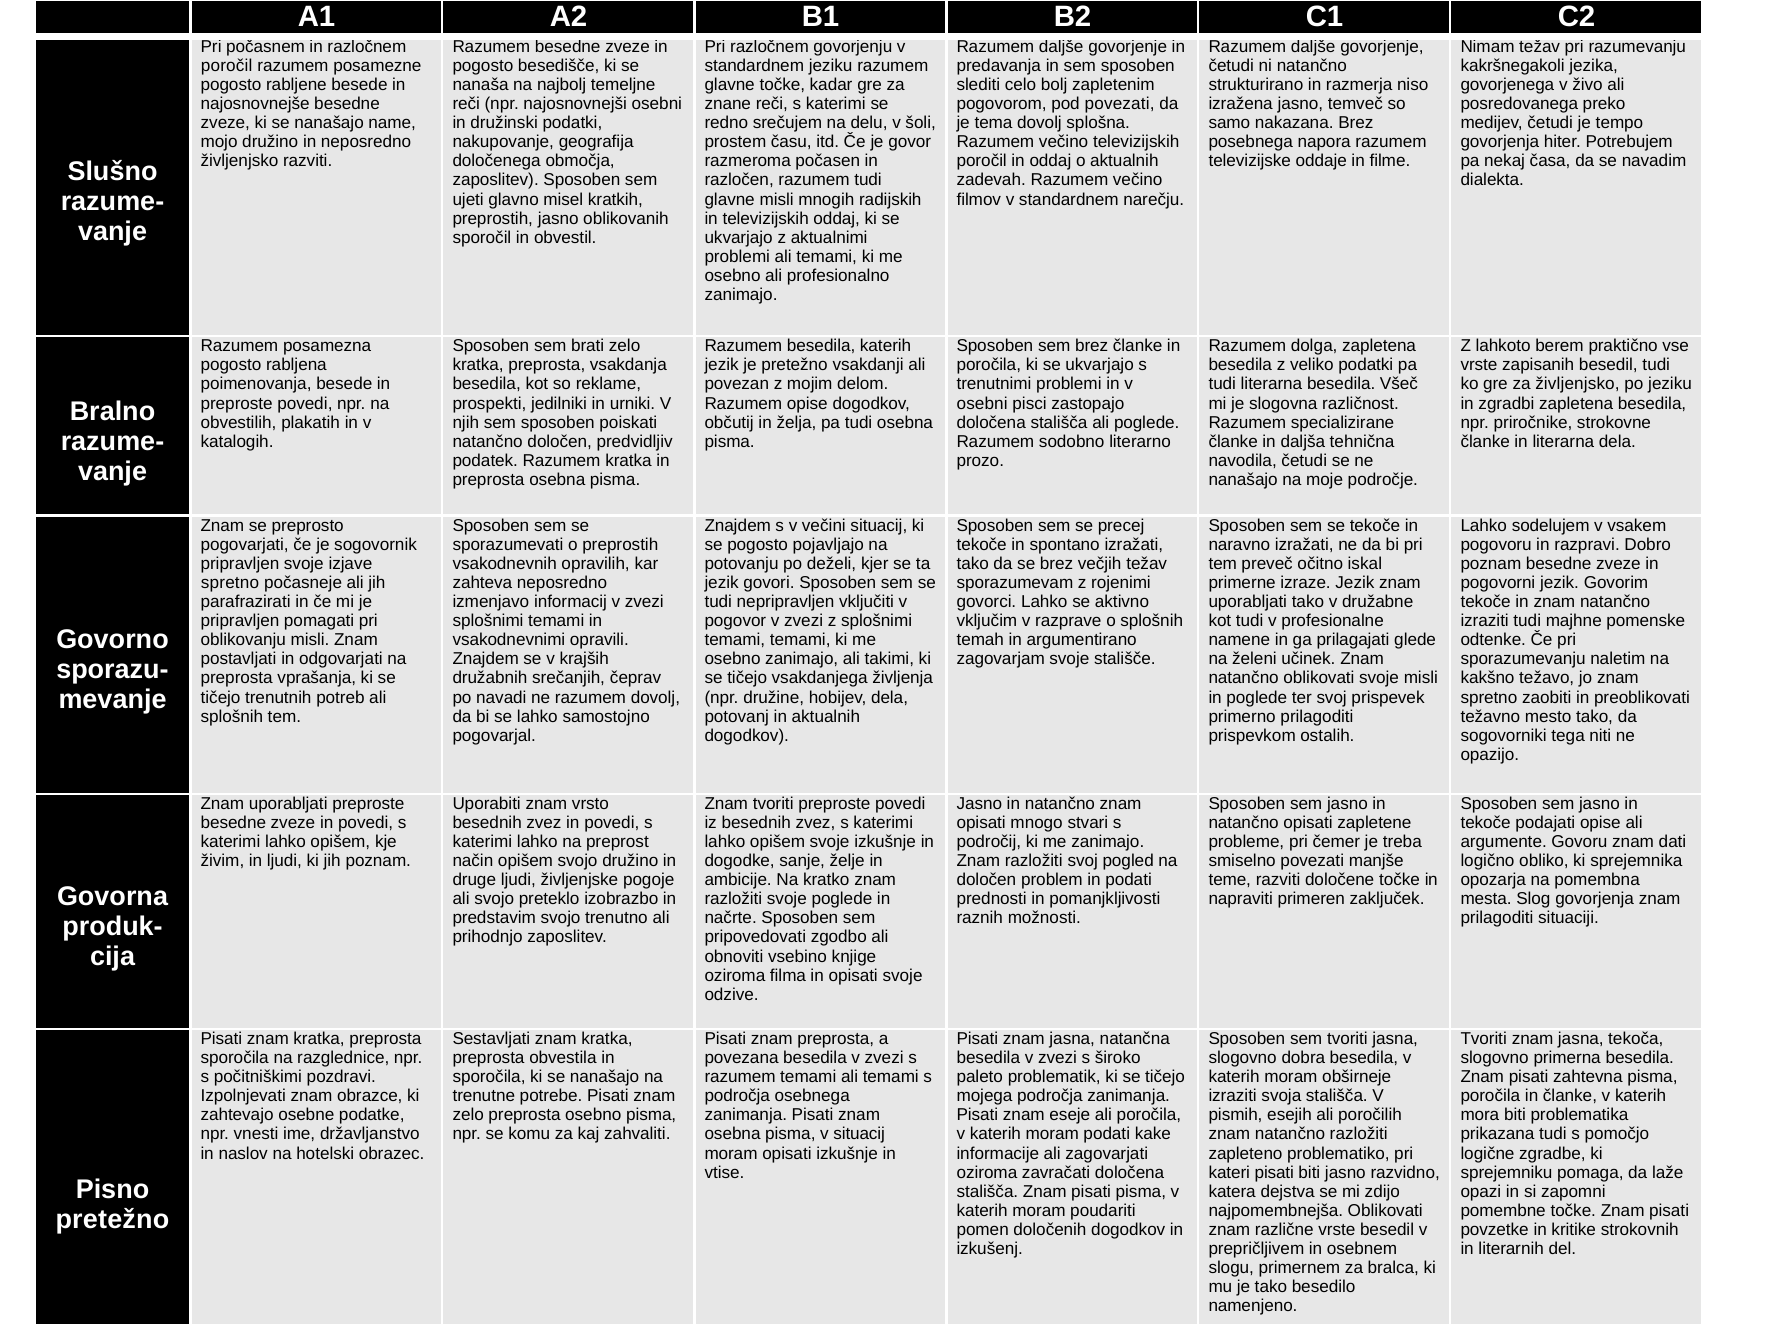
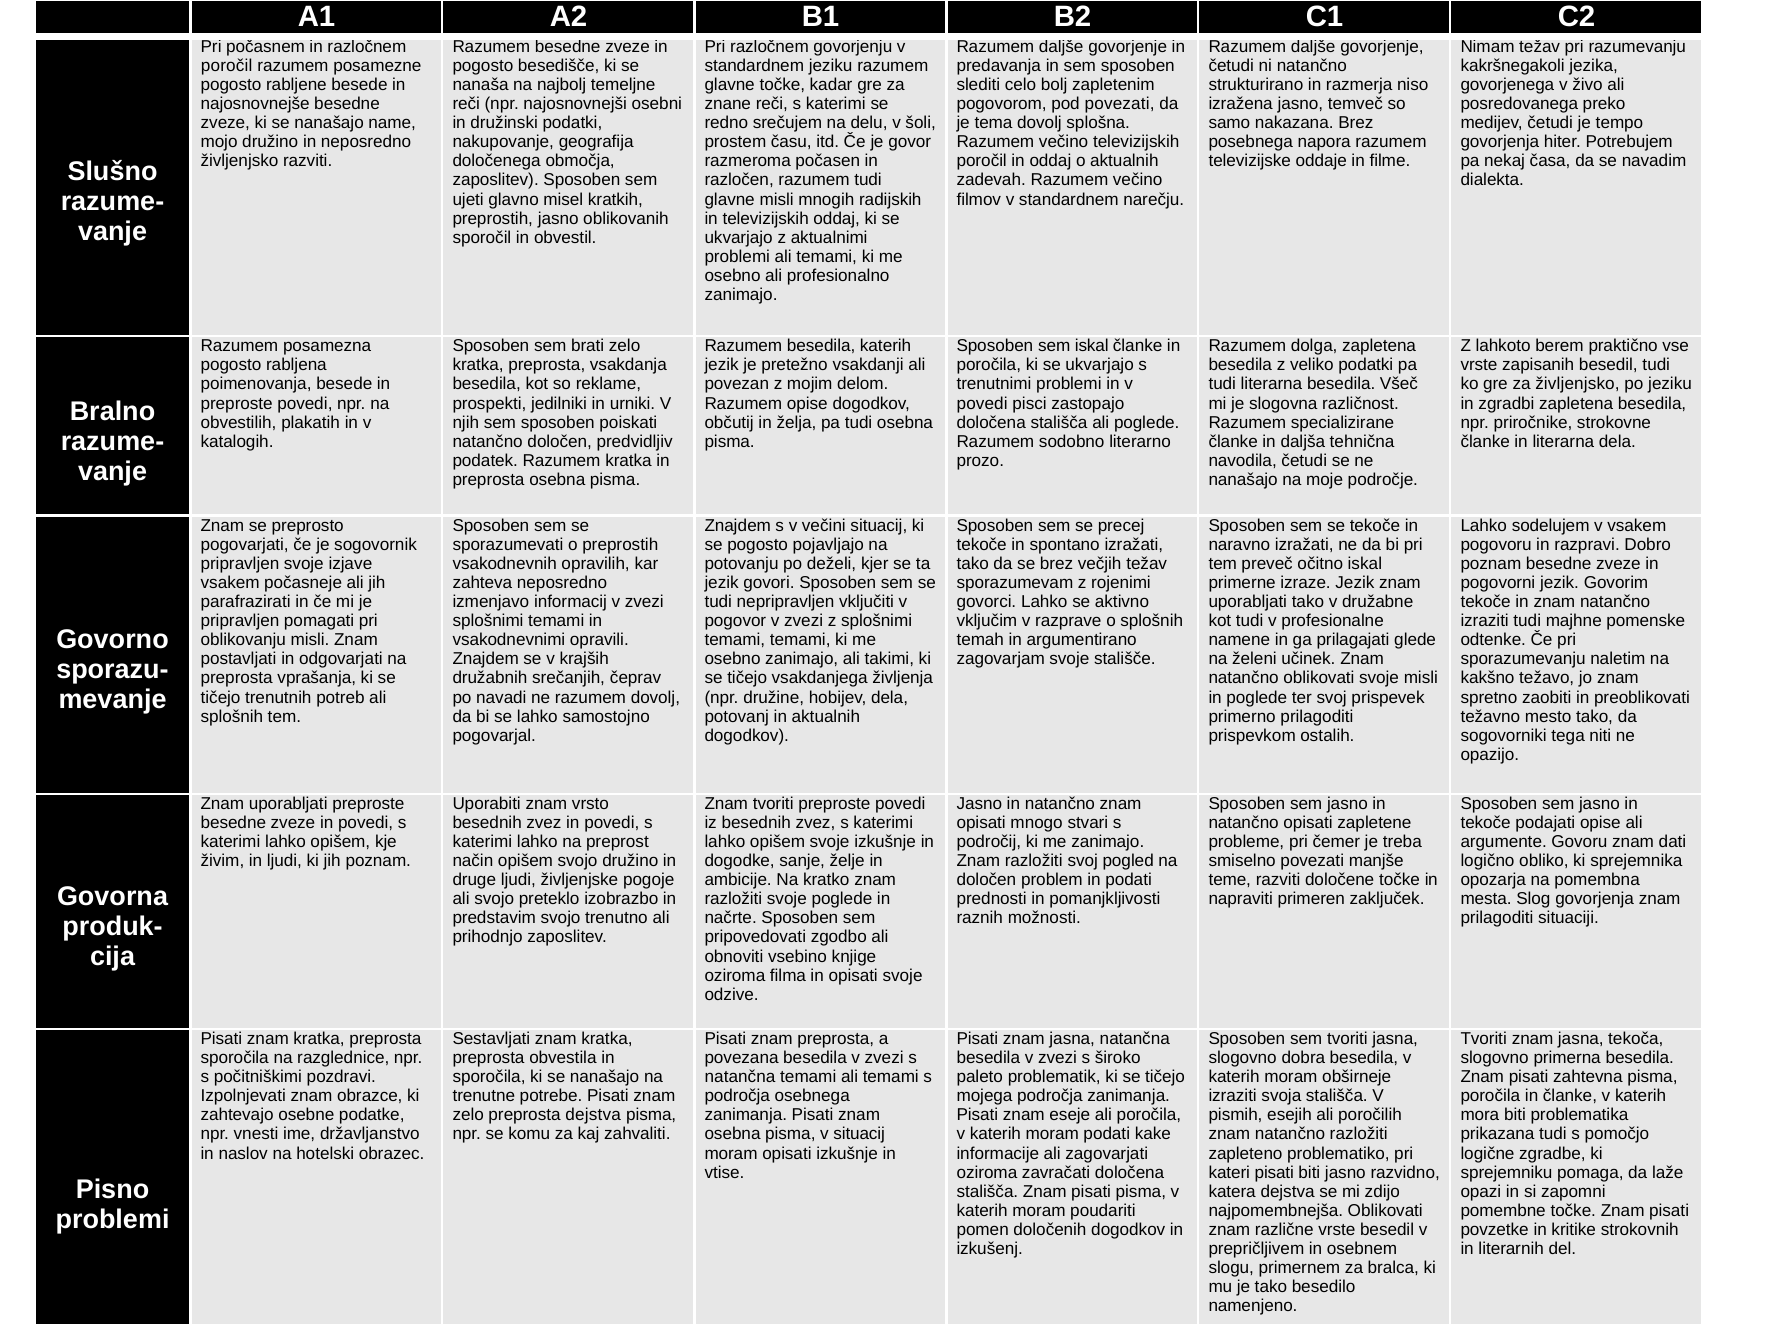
sem brez: brez -> iskal (1092, 346)
osebni: osebni -> povedi (982, 403)
spretno: spretno -> vsakem (230, 583)
razumem: razumem -> natančna (740, 1077)
preprosta osebno: osebno -> dejstva (593, 1115)
pretežno: pretežno -> problemi (112, 1220)
